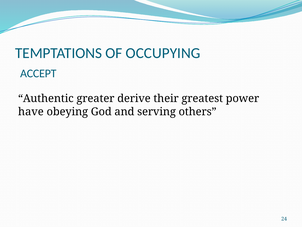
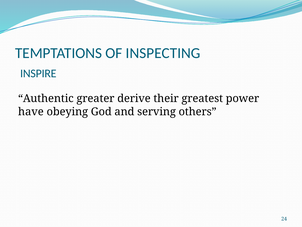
OCCUPYING: OCCUPYING -> INSPECTING (163, 53)
ACCEPT: ACCEPT -> INSPIRE (38, 73)
